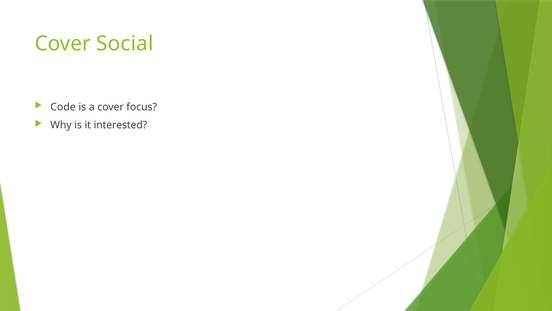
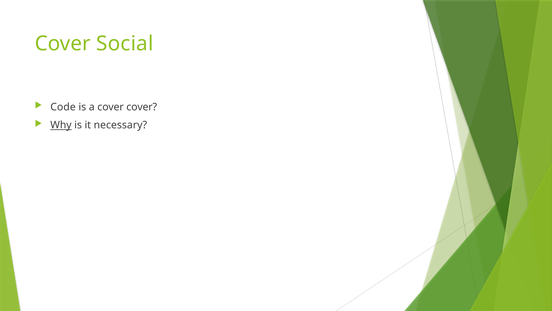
cover focus: focus -> cover (142, 107)
Why underline: none -> present (61, 125)
interested: interested -> necessary (120, 125)
